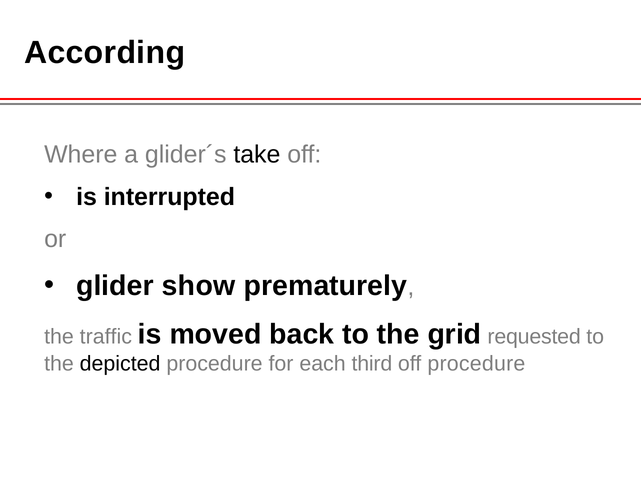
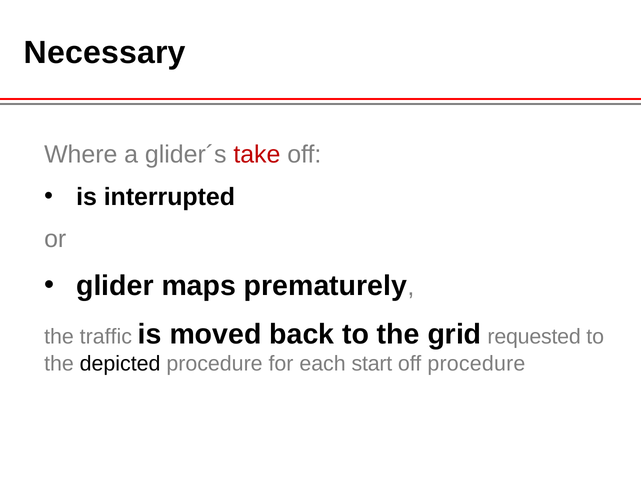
According: According -> Necessary (105, 52)
take colour: black -> red (257, 154)
show: show -> maps (199, 286)
third: third -> start (372, 363)
